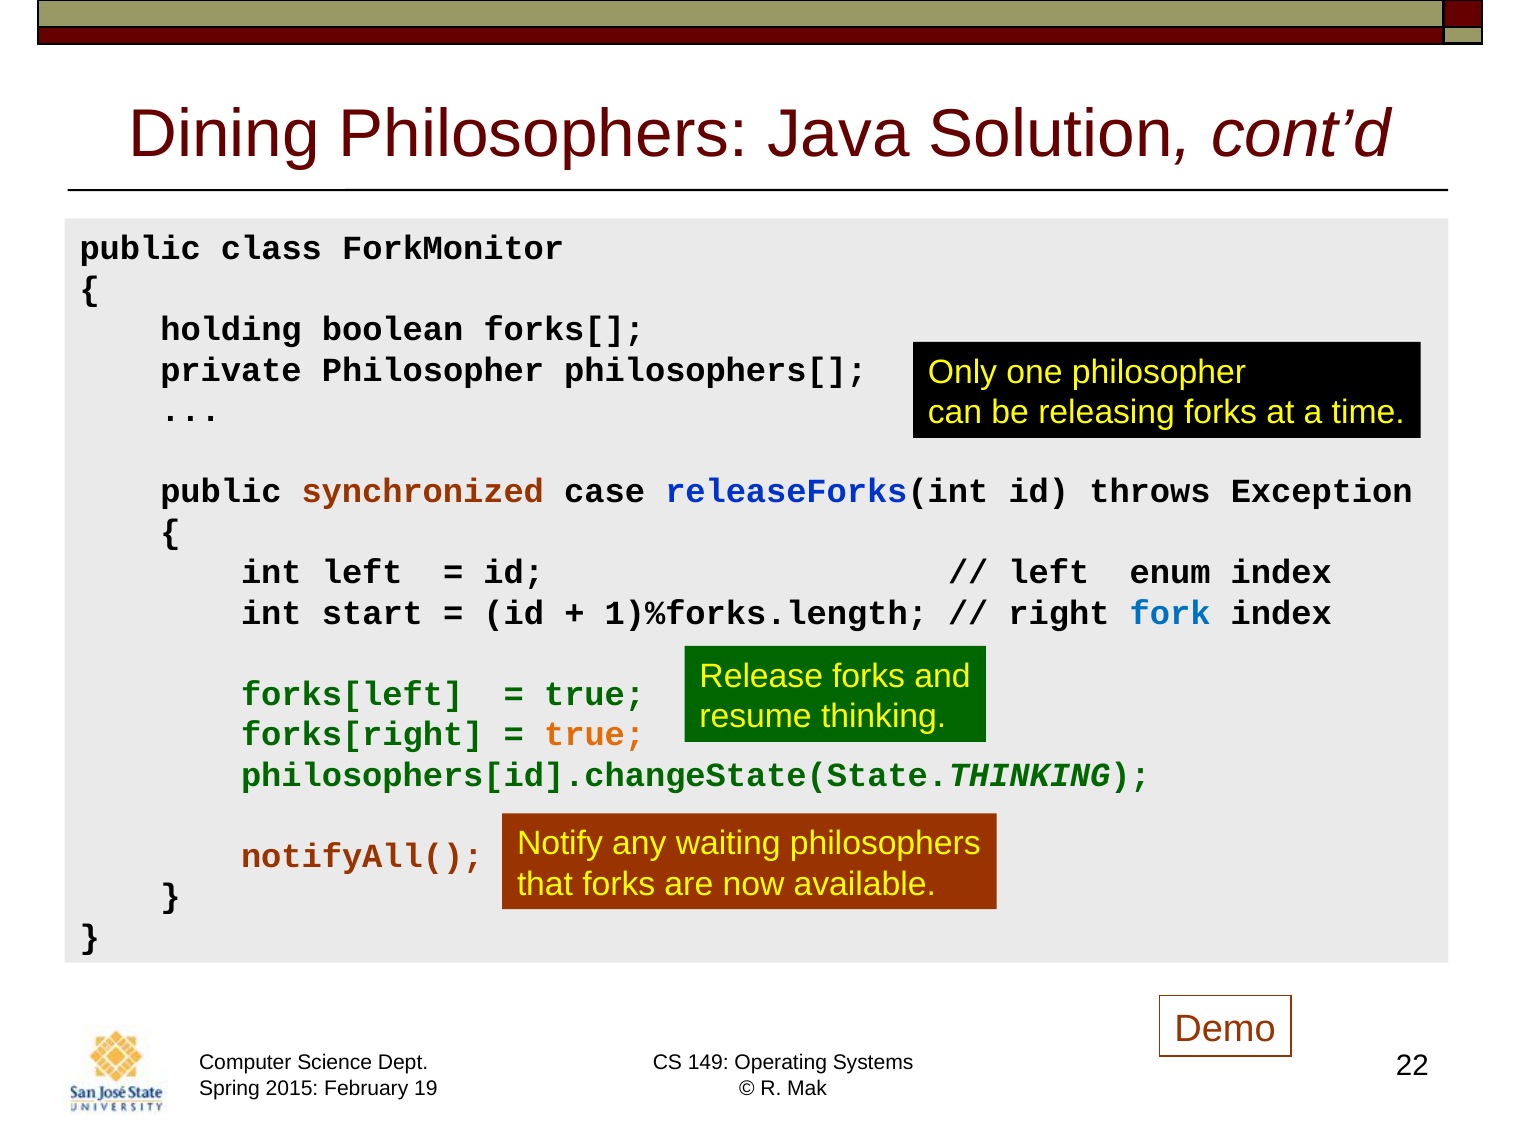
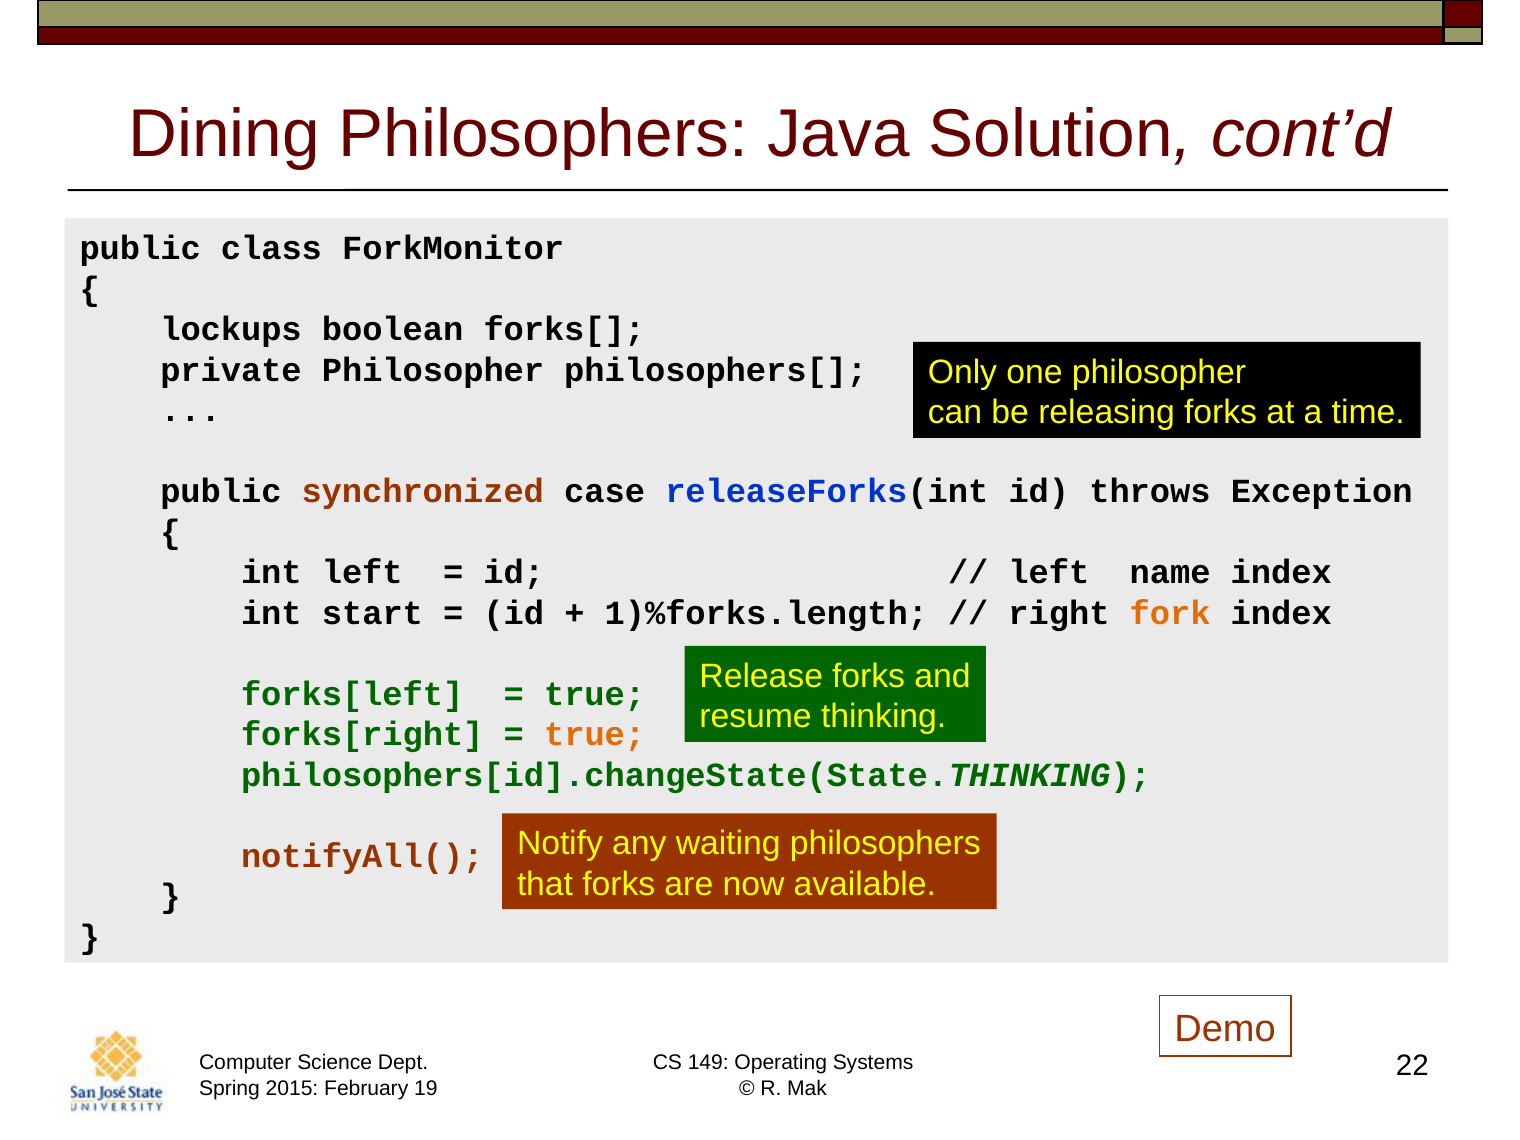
holding: holding -> lockups (231, 330)
enum: enum -> name (1170, 573)
fork colour: blue -> orange (1170, 613)
